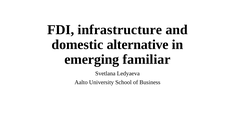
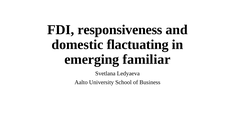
infrastructure: infrastructure -> responsiveness (120, 30)
alternative: alternative -> flactuating (138, 45)
